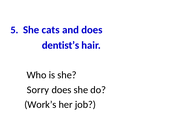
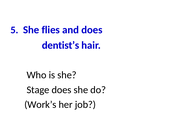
cats: cats -> flies (51, 30)
Sorry: Sorry -> Stage (38, 90)
